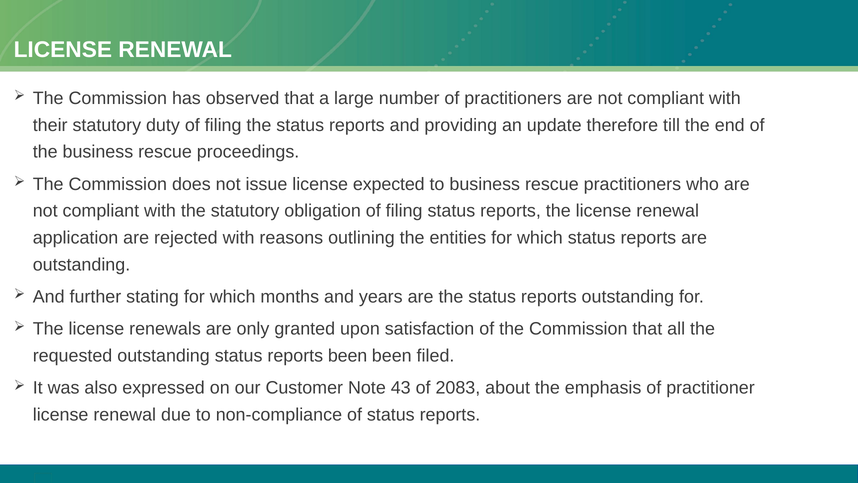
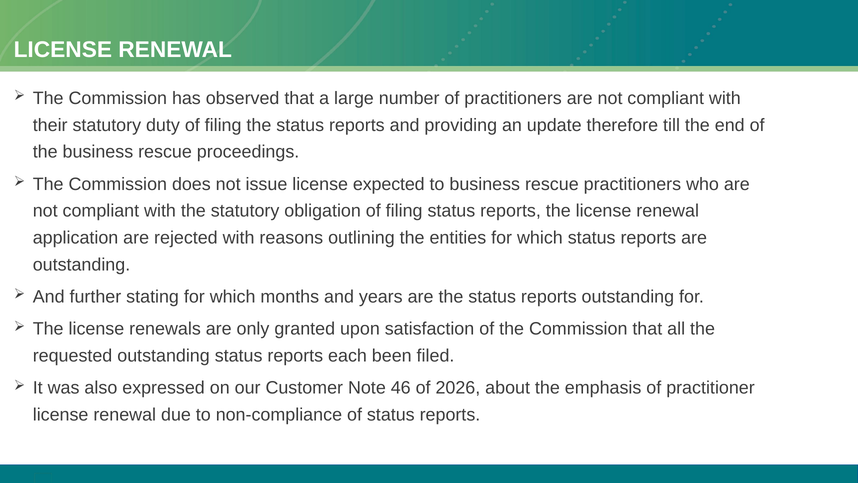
reports been: been -> each (348, 356)
43: 43 -> 46 (401, 388)
2083: 2083 -> 2026 (458, 388)
